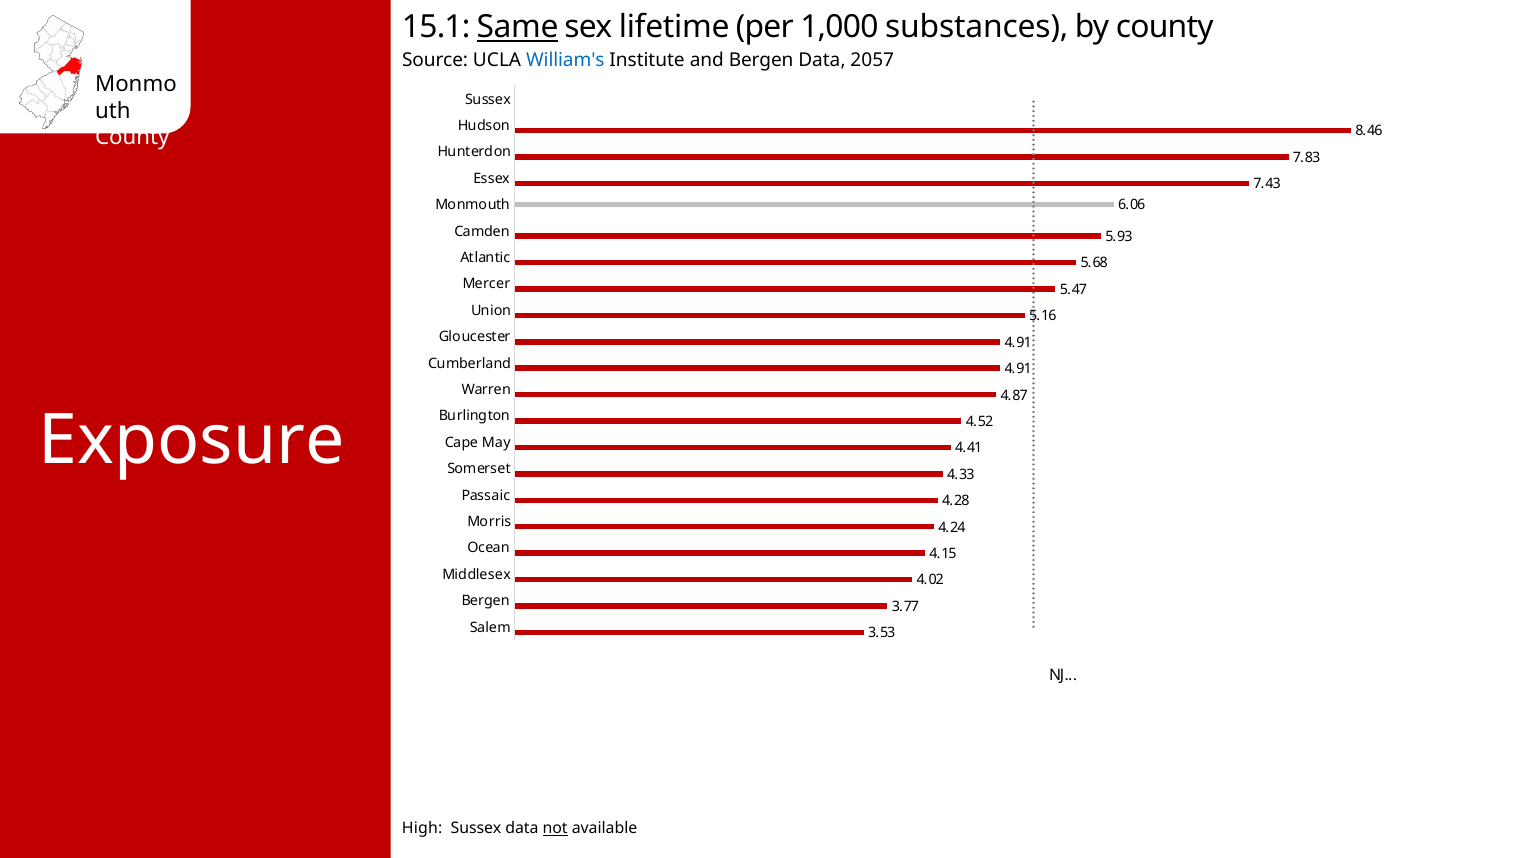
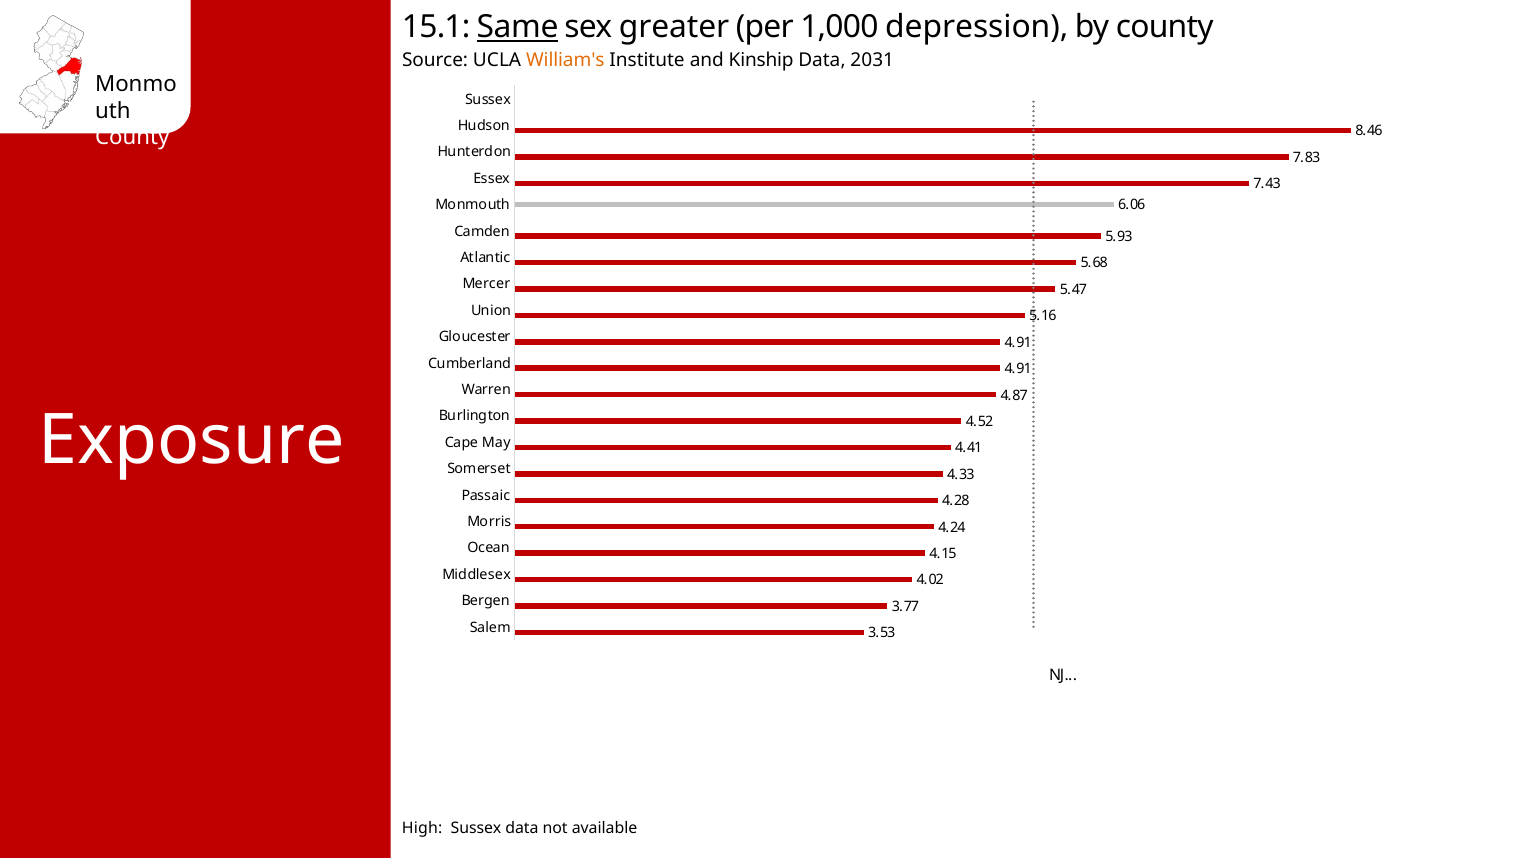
lifetime: lifetime -> greater (674, 27)
substances: substances -> depression (977, 27)
William's colour: blue -> orange (565, 60)
and Bergen: Bergen -> Kinship (761, 60)
2057: 2057 -> 2031 (872, 60)
not underline: present -> none (555, 828)
